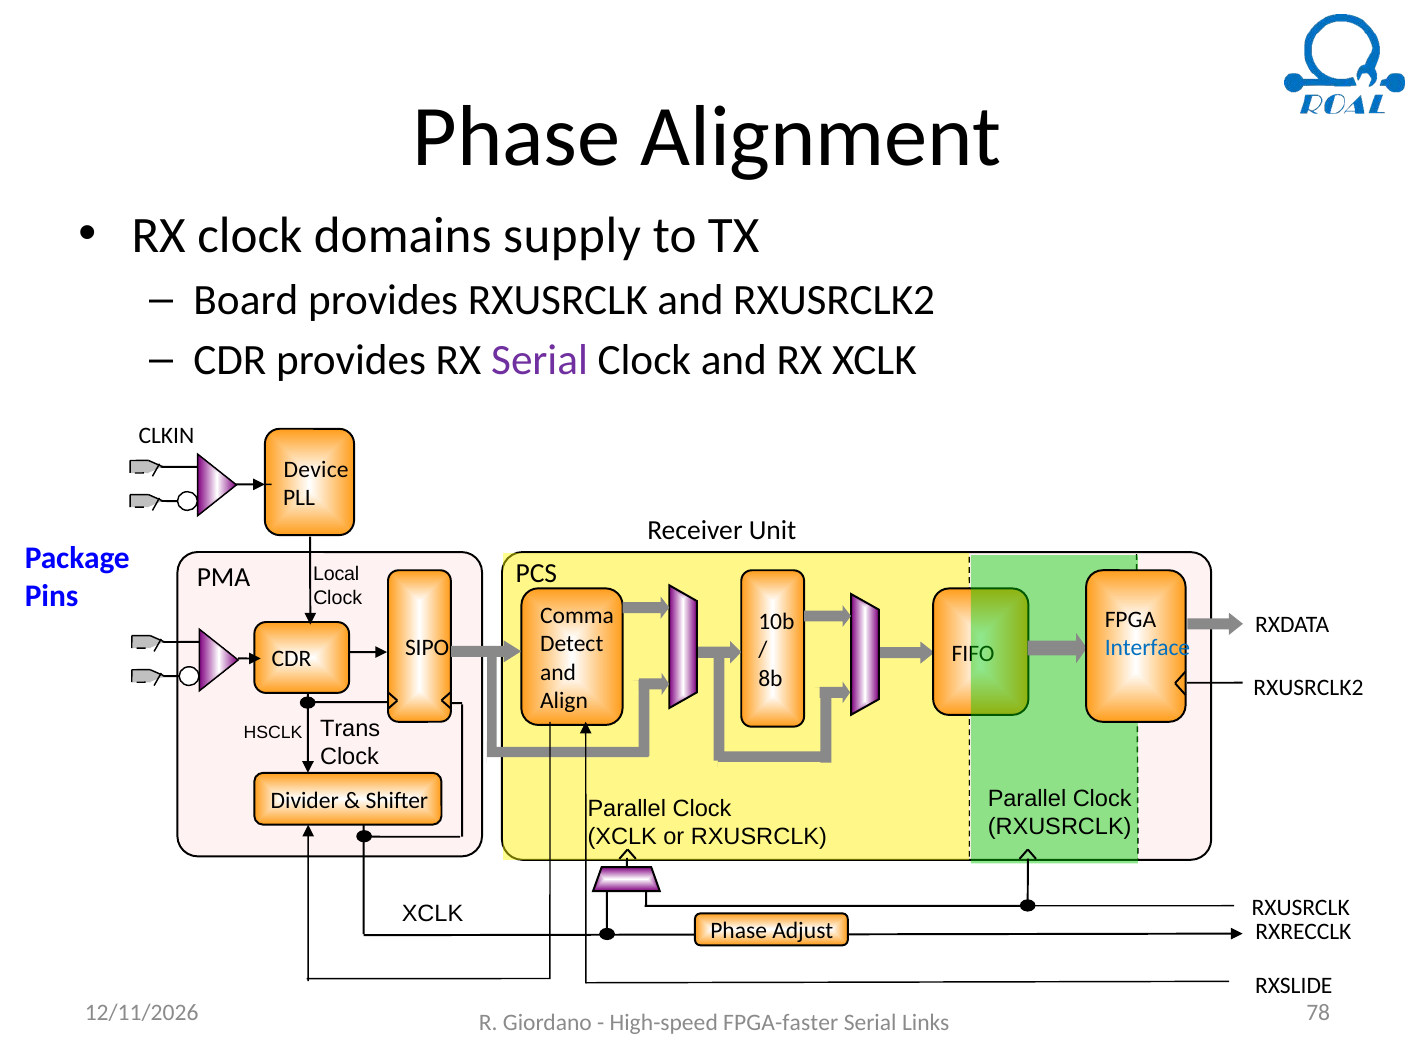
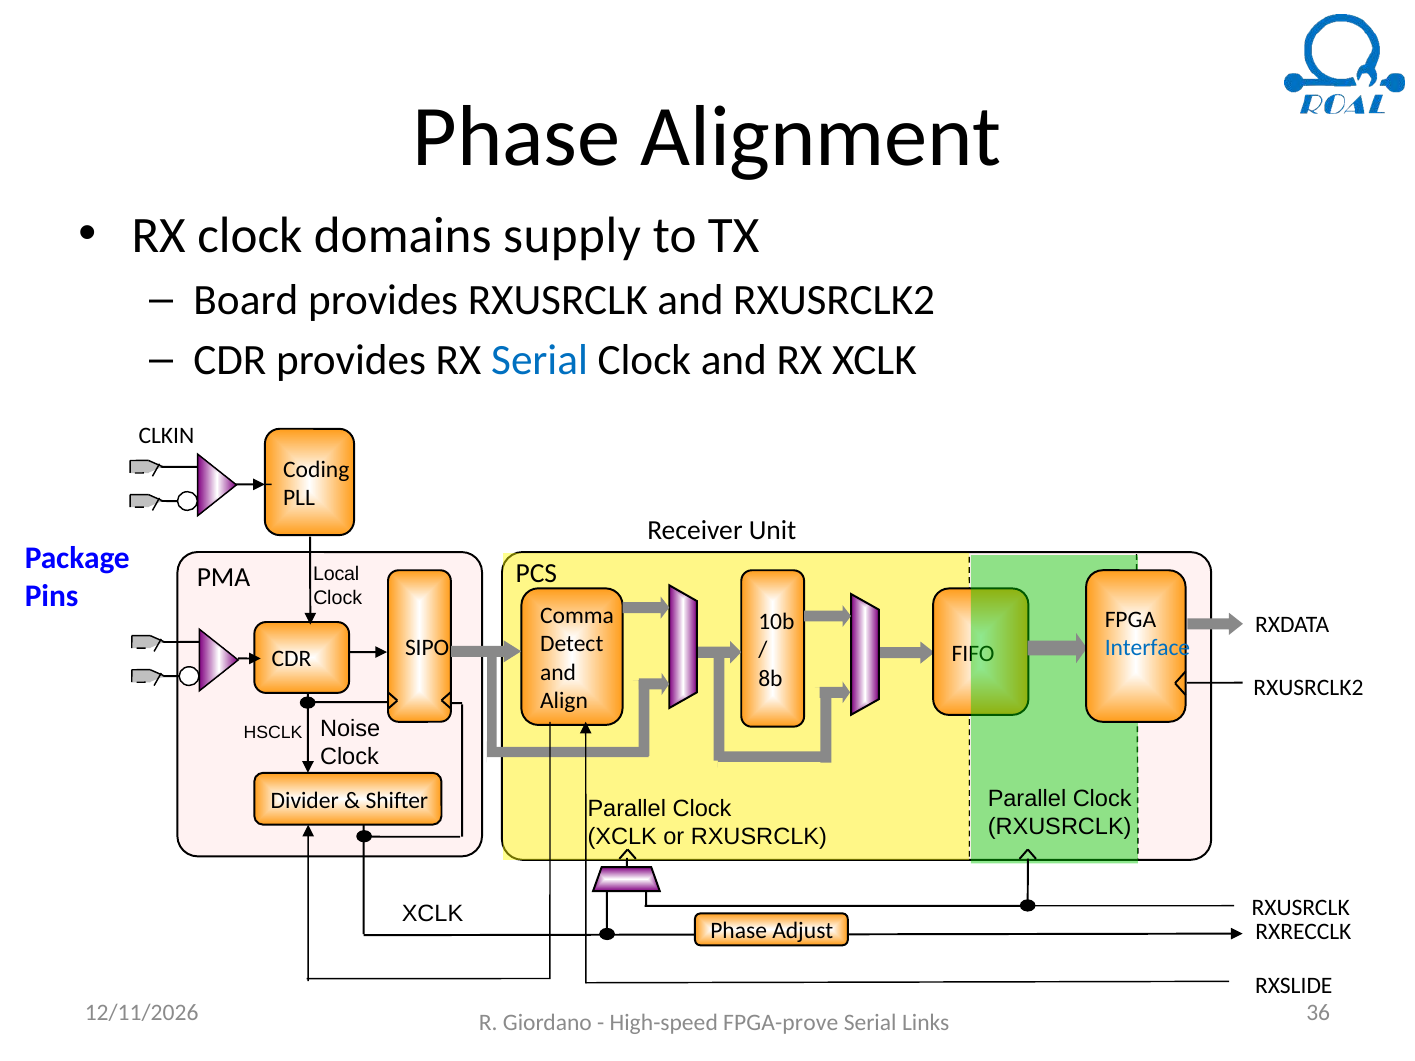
Serial colour: purple -> blue (540, 361)
Device: Device -> Coding (316, 470)
Trans: Trans -> Noise (350, 729)
78: 78 -> 36 (1318, 1013)
FPGA-faster: FPGA-faster -> FPGA-prove (781, 1023)
